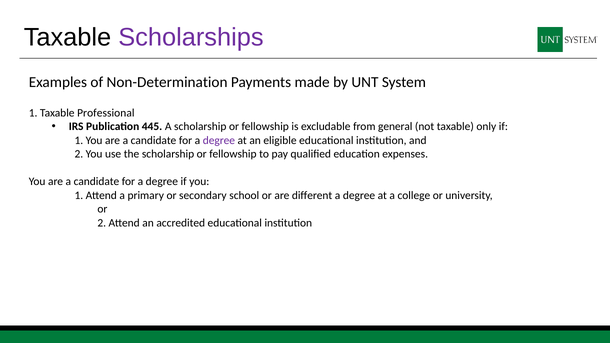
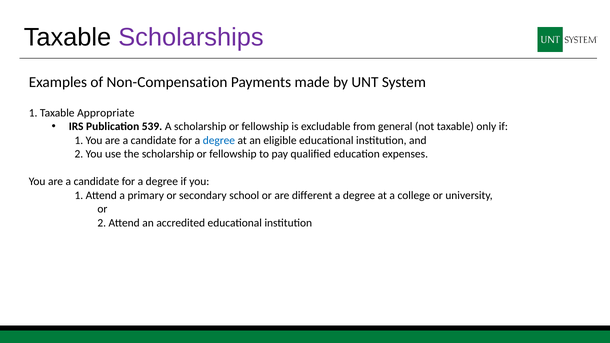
Non-Determination: Non-Determination -> Non-Compensation (167, 82)
Professional: Professional -> Appropriate (106, 113)
445: 445 -> 539 (152, 127)
degree colour: purple -> blue (219, 140)
